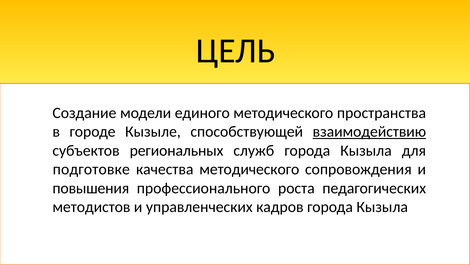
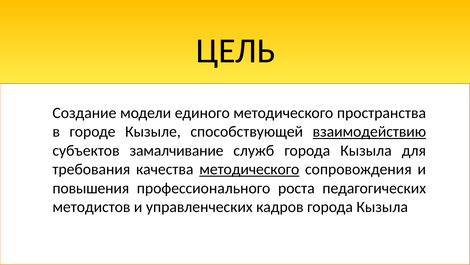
региональных: региональных -> замалчивание (177, 150)
подготовке: подготовке -> требования (91, 169)
методического underline: none -> present (249, 169)
